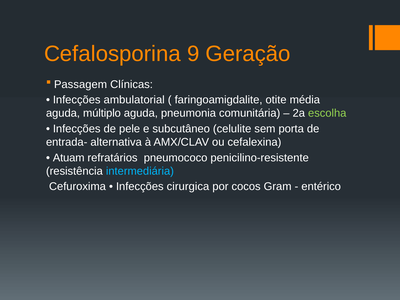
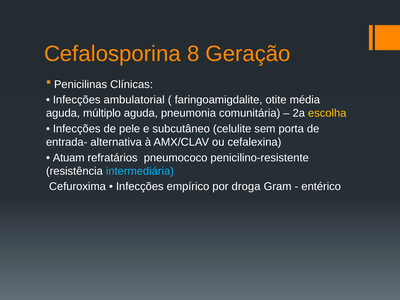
9: 9 -> 8 (193, 54)
Passagem: Passagem -> Penicilinas (81, 84)
escolha colour: light green -> yellow (327, 113)
cirurgica: cirurgica -> empírico (188, 187)
cocos: cocos -> droga (246, 187)
